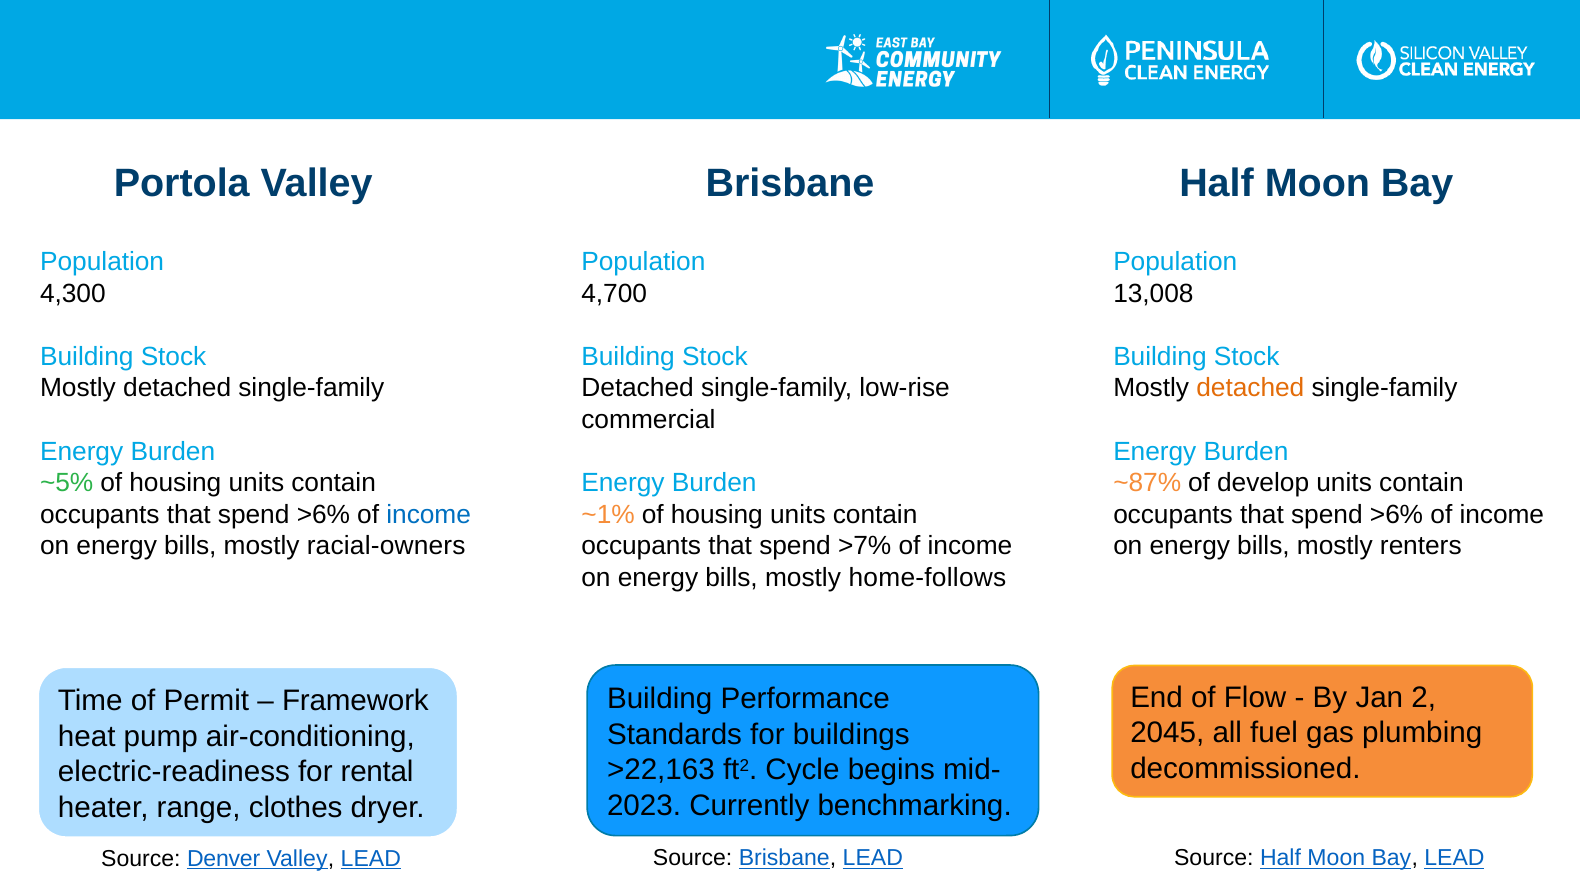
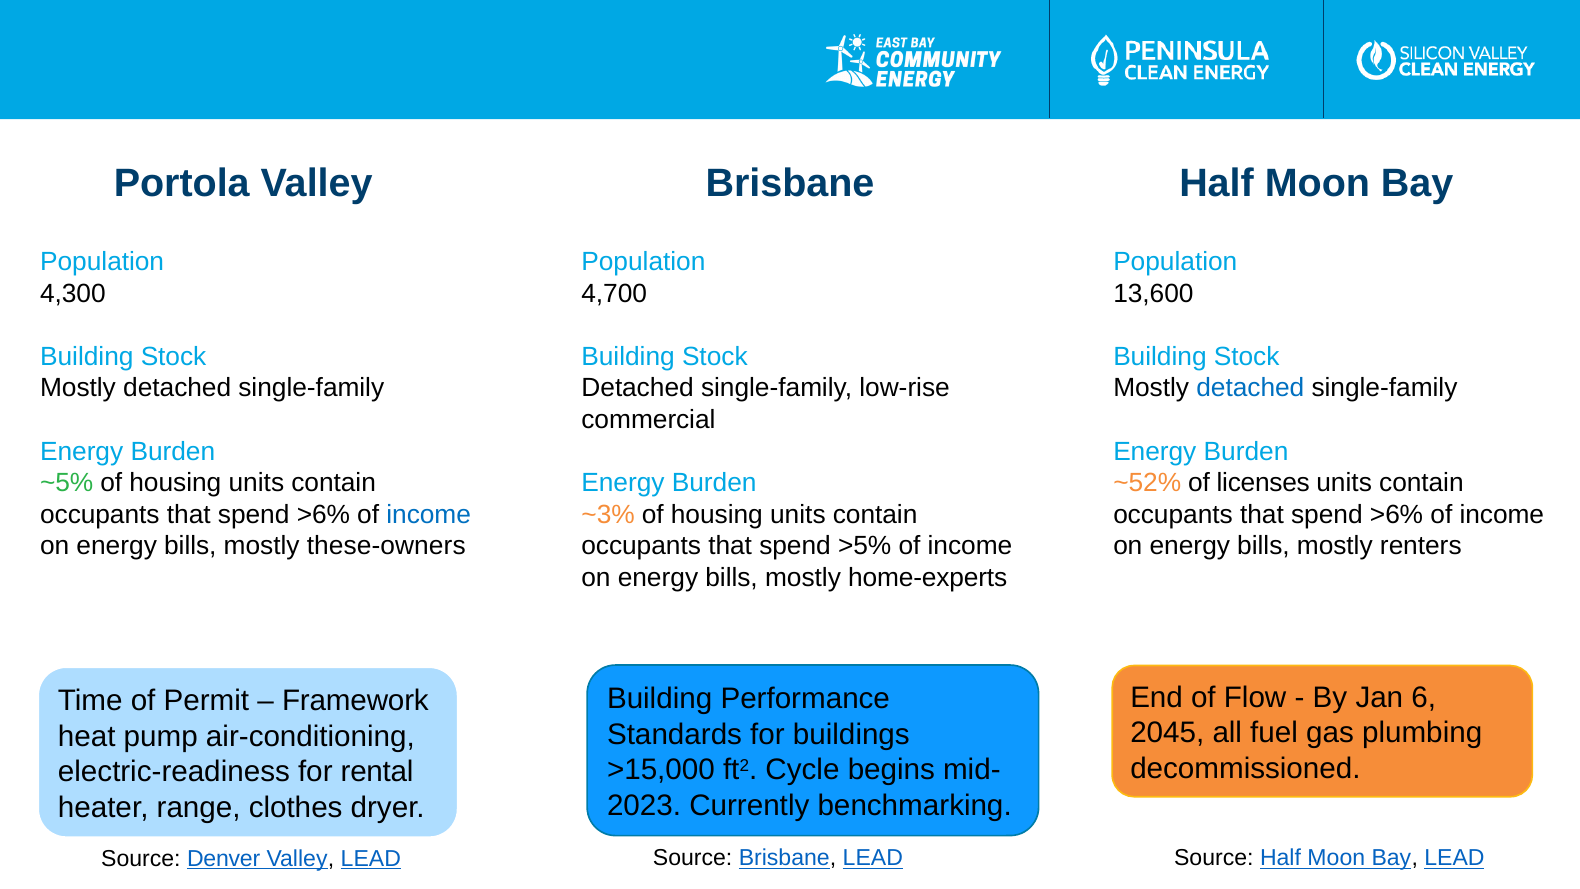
13,008: 13,008 -> 13,600 (1153, 293)
detached colour: orange -> blue (1250, 388)
~87%: ~87% -> ~52% (1147, 483)
develop: develop -> licenses (1263, 483)
~1%: ~1% -> ~3% (608, 514)
racial-owners: racial-owners -> these-owners (386, 546)
>7%: >7% -> >5% (865, 546)
home-follows: home-follows -> home-experts (928, 578)
2: 2 -> 6 (1424, 697)
>22,163: >22,163 -> >15,000 (661, 770)
